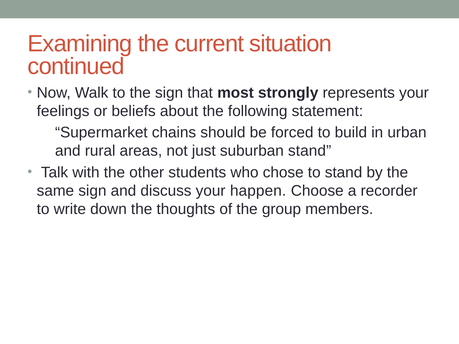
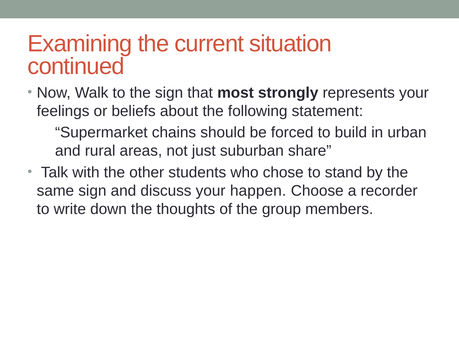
suburban stand: stand -> share (310, 151)
